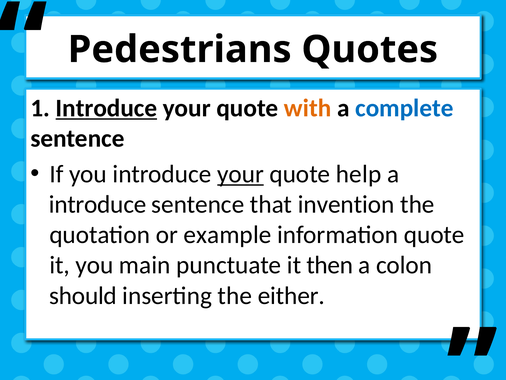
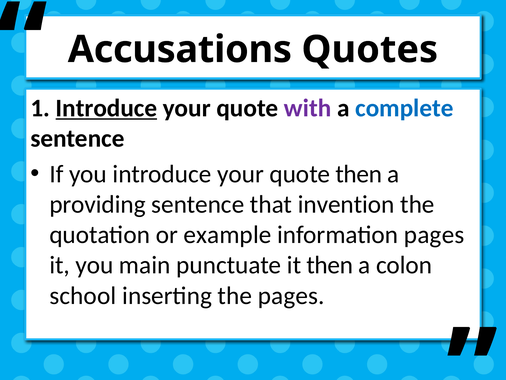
Pedestrians: Pedestrians -> Accusations (180, 49)
with colour: orange -> purple (308, 108)
your underline: present -> none (240, 174)
quote help: help -> then (359, 174)
introduce: introduce -> providing (98, 204)
information quote: quote -> pages (434, 235)
should: should -> school (83, 295)
the either: either -> pages (291, 295)
